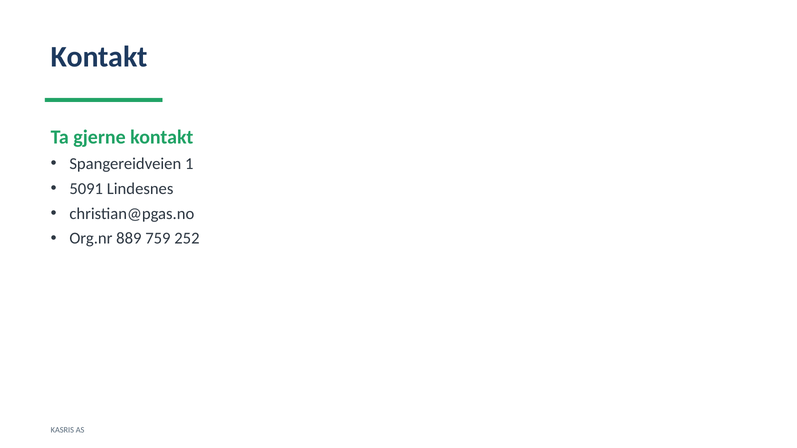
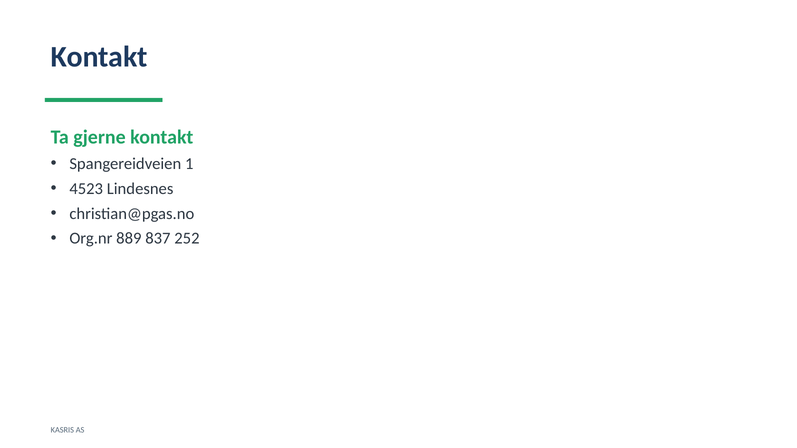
5091: 5091 -> 4523 (86, 189)
759: 759 -> 837 (158, 239)
